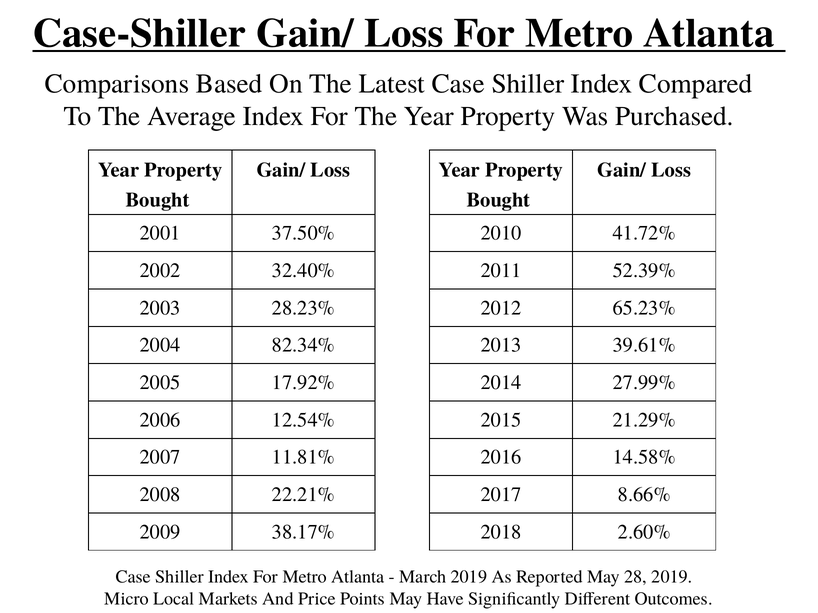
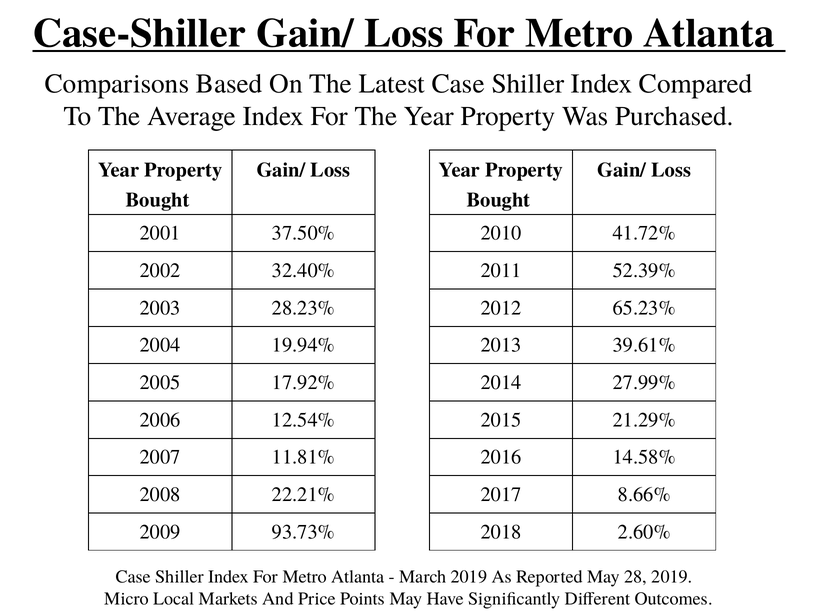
82.34%: 82.34% -> 19.94% (303, 345)
38.17%: 38.17% -> 93.73% (303, 532)
